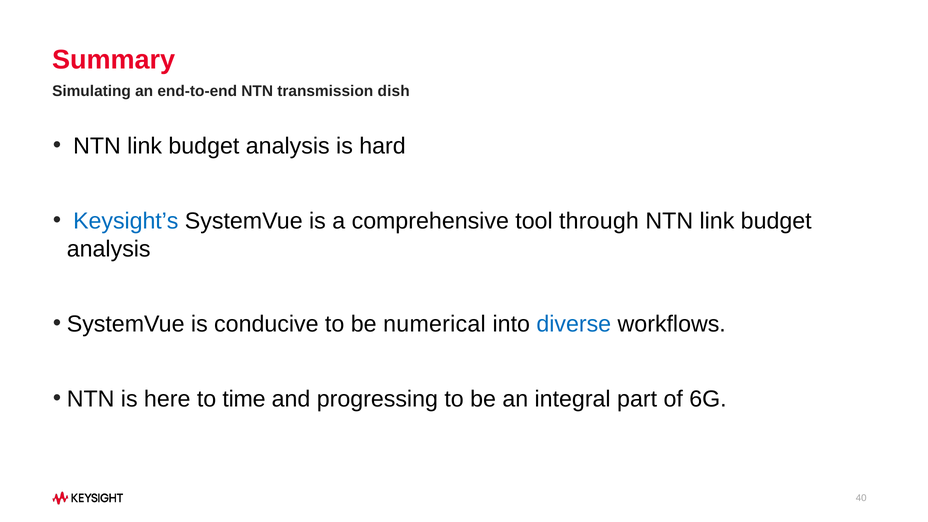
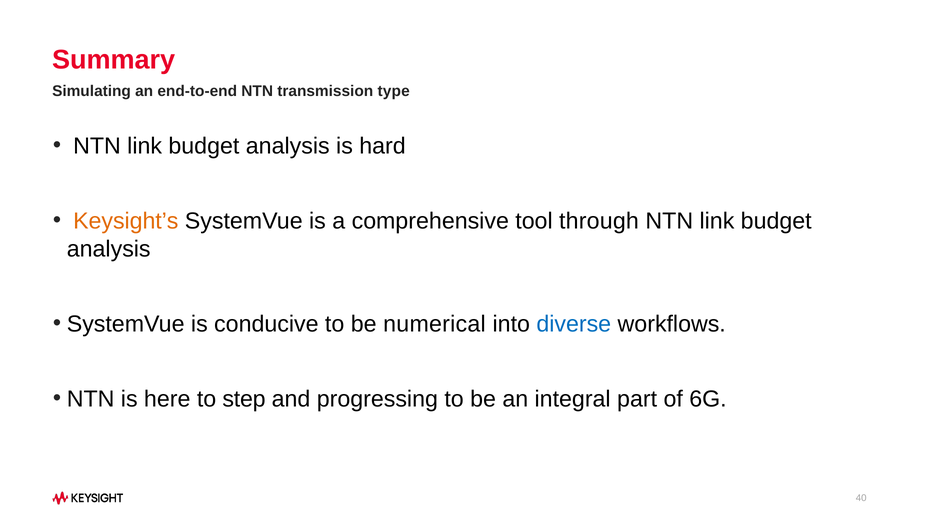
dish: dish -> type (394, 91)
Keysight’s colour: blue -> orange (126, 221)
time: time -> step (244, 399)
